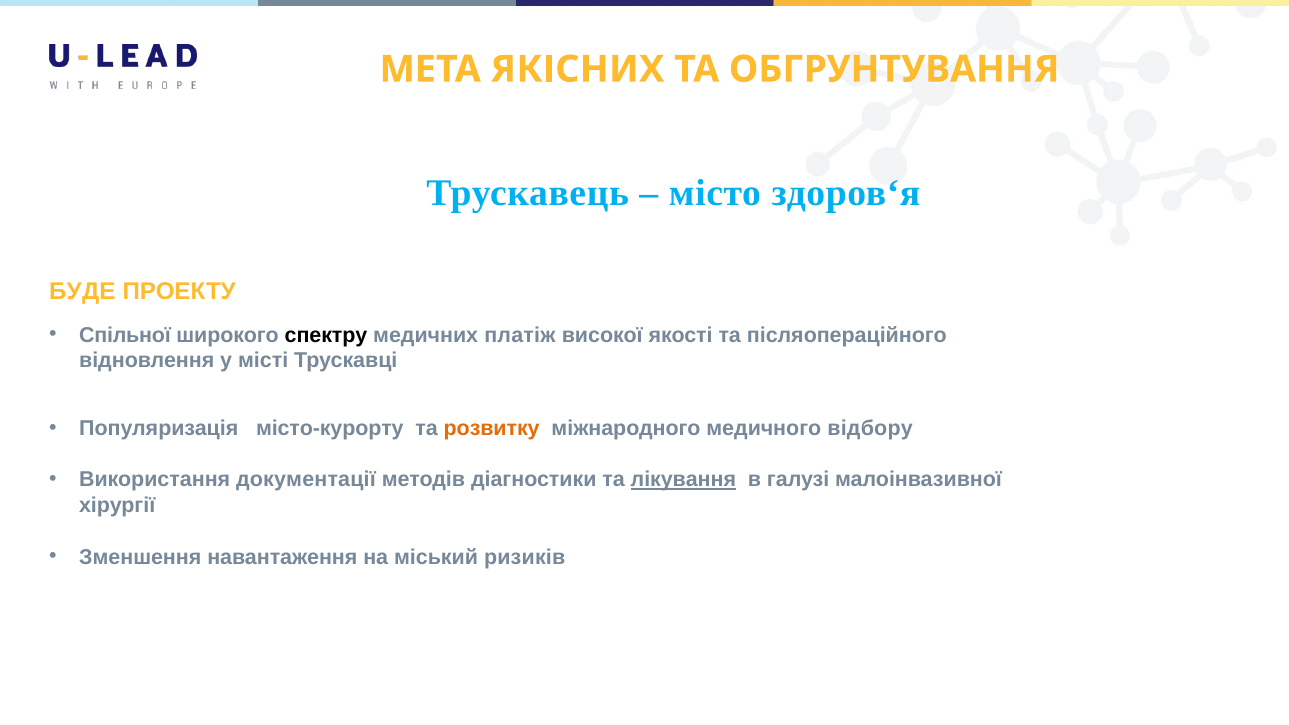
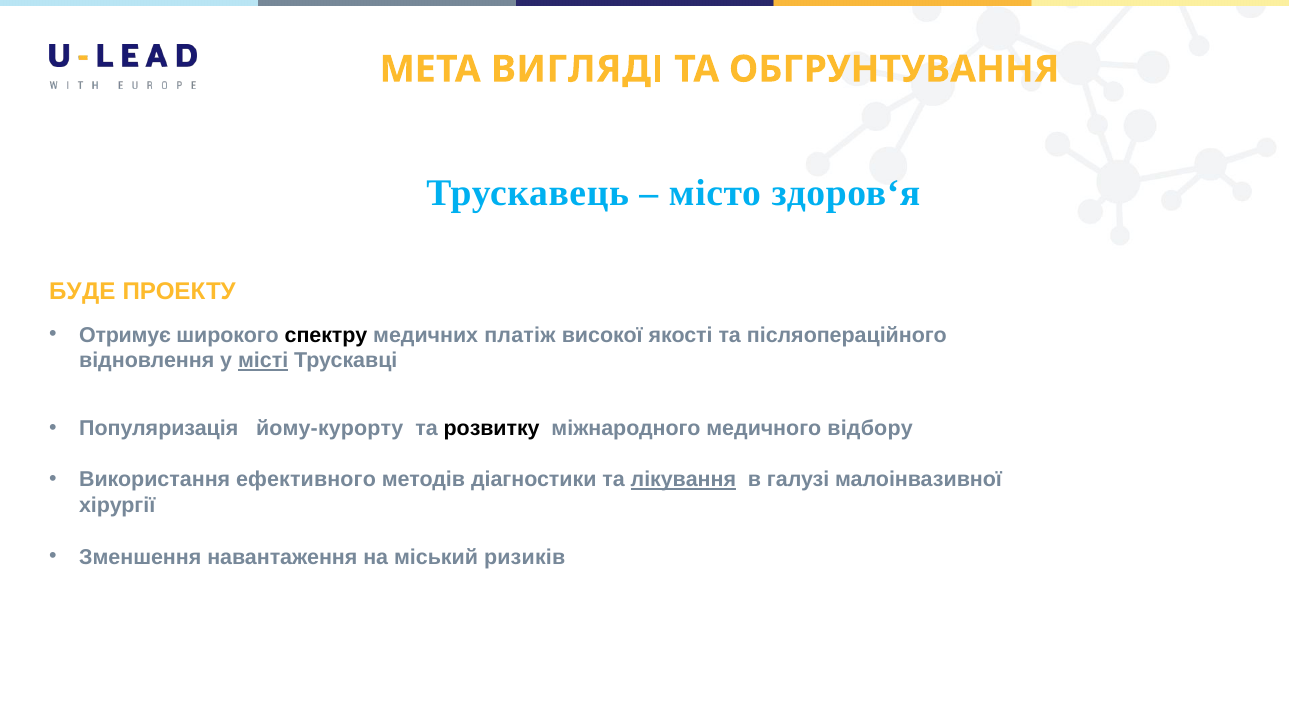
ЯКІСНИХ: ЯКІСНИХ -> ВИГЛЯДІ (577, 69)
Спільної: Спільної -> Отримує (125, 335)
місті underline: none -> present (263, 361)
місто-курорту: місто-курорту -> йому-курорту (330, 428)
розвитку colour: orange -> black (492, 428)
документації: документації -> ефективного (306, 480)
